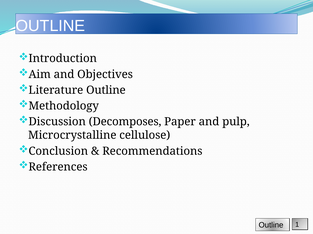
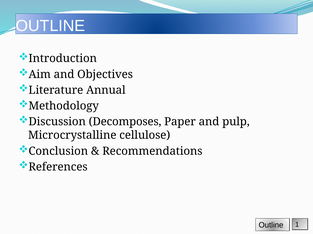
Literature Outline: Outline -> Annual (106, 90)
